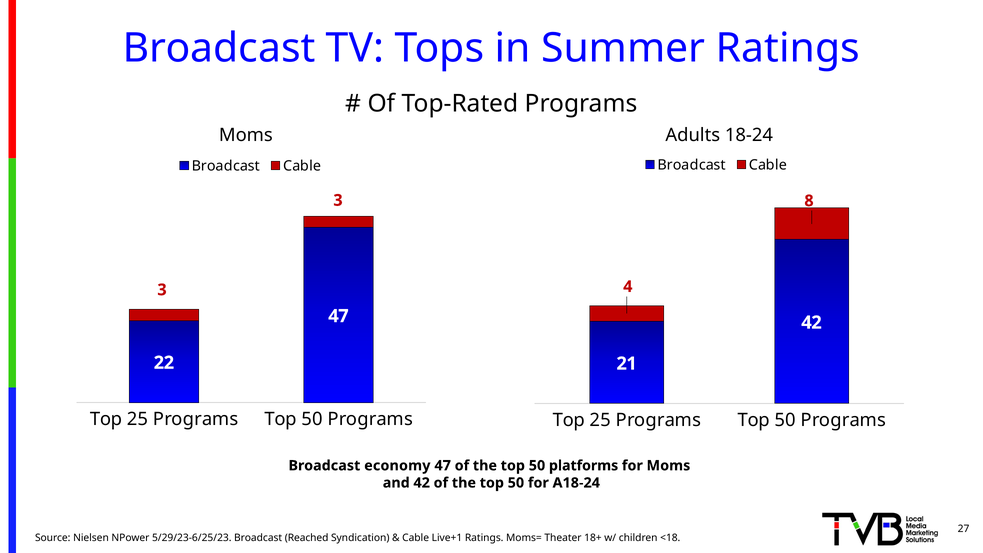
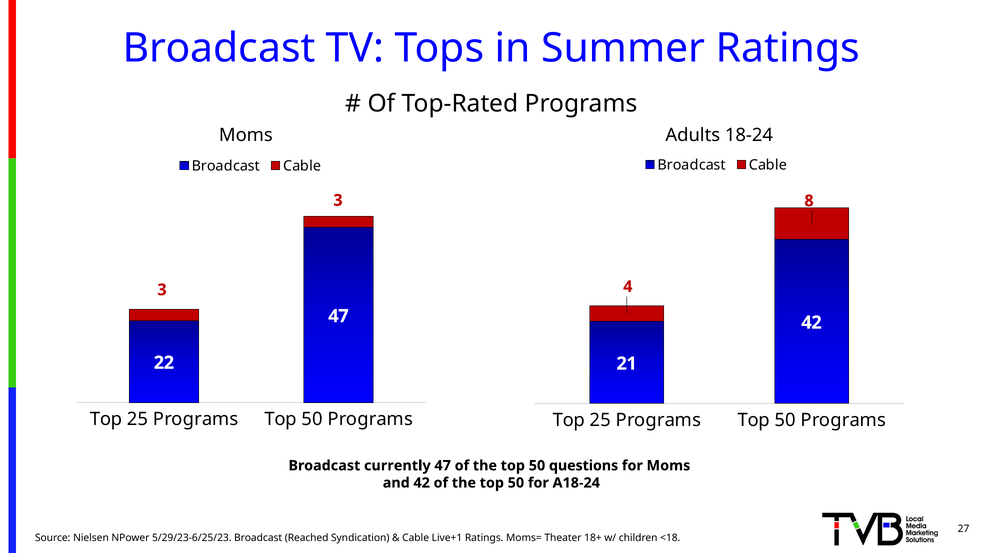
economy: economy -> currently (397, 466)
platforms: platforms -> questions (584, 466)
